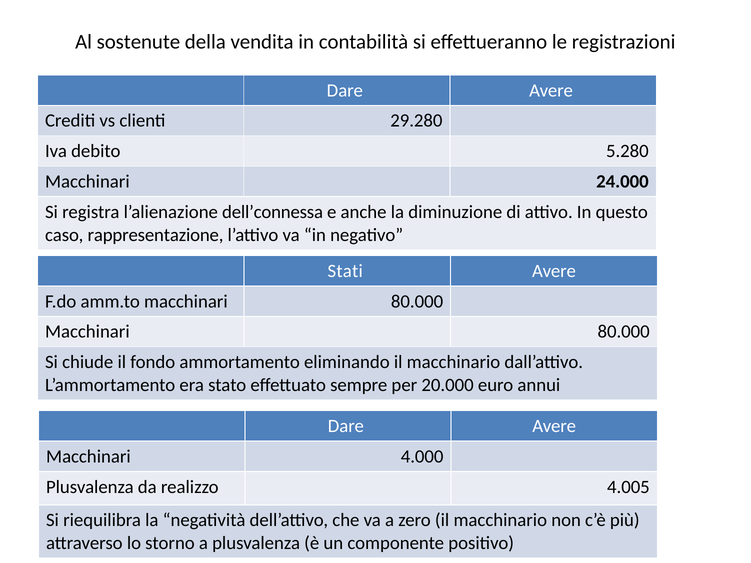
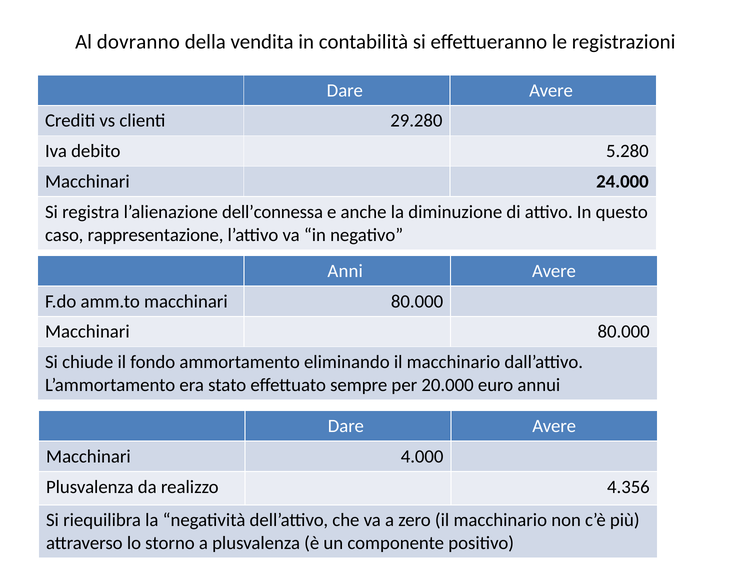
sostenute: sostenute -> dovranno (138, 42)
Stati: Stati -> Anni (345, 271)
4.005: 4.005 -> 4.356 (628, 487)
